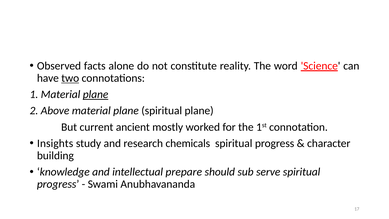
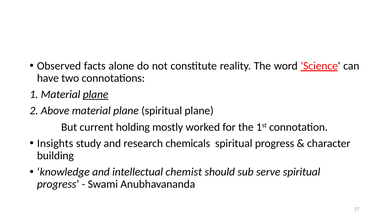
two underline: present -> none (70, 78)
ancient: ancient -> holding (133, 127)
prepare: prepare -> chemist (184, 172)
